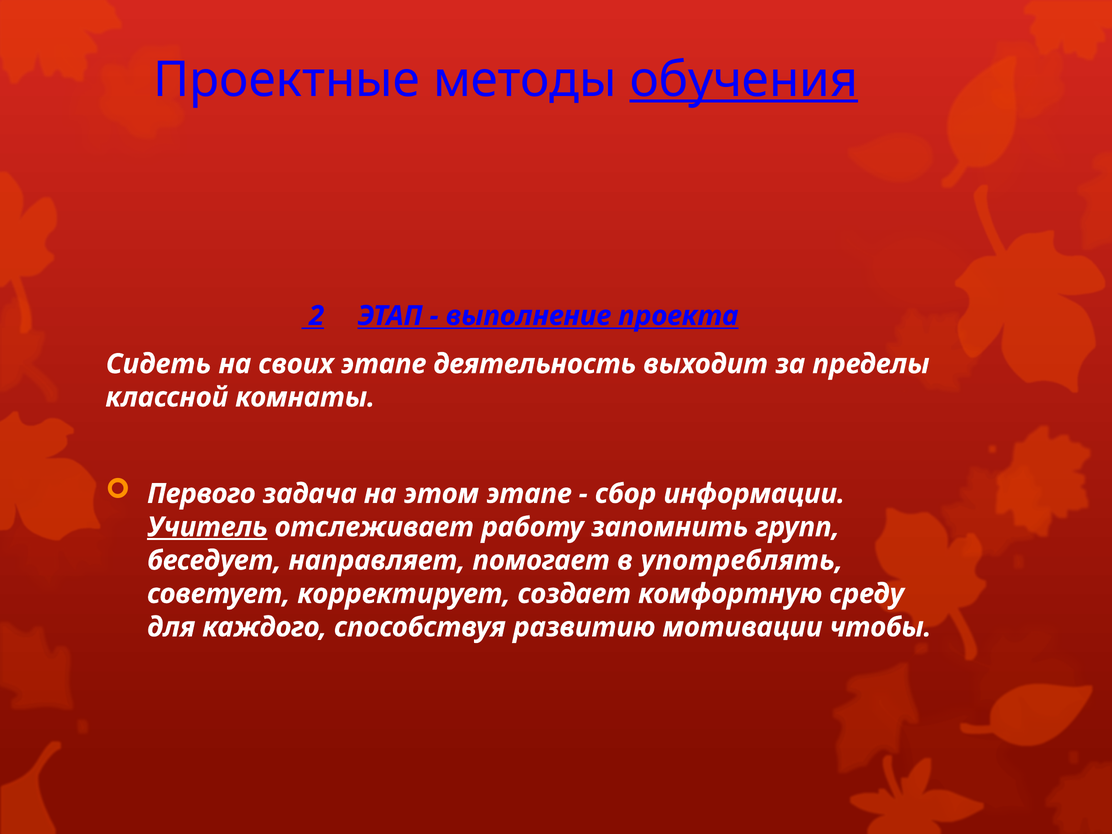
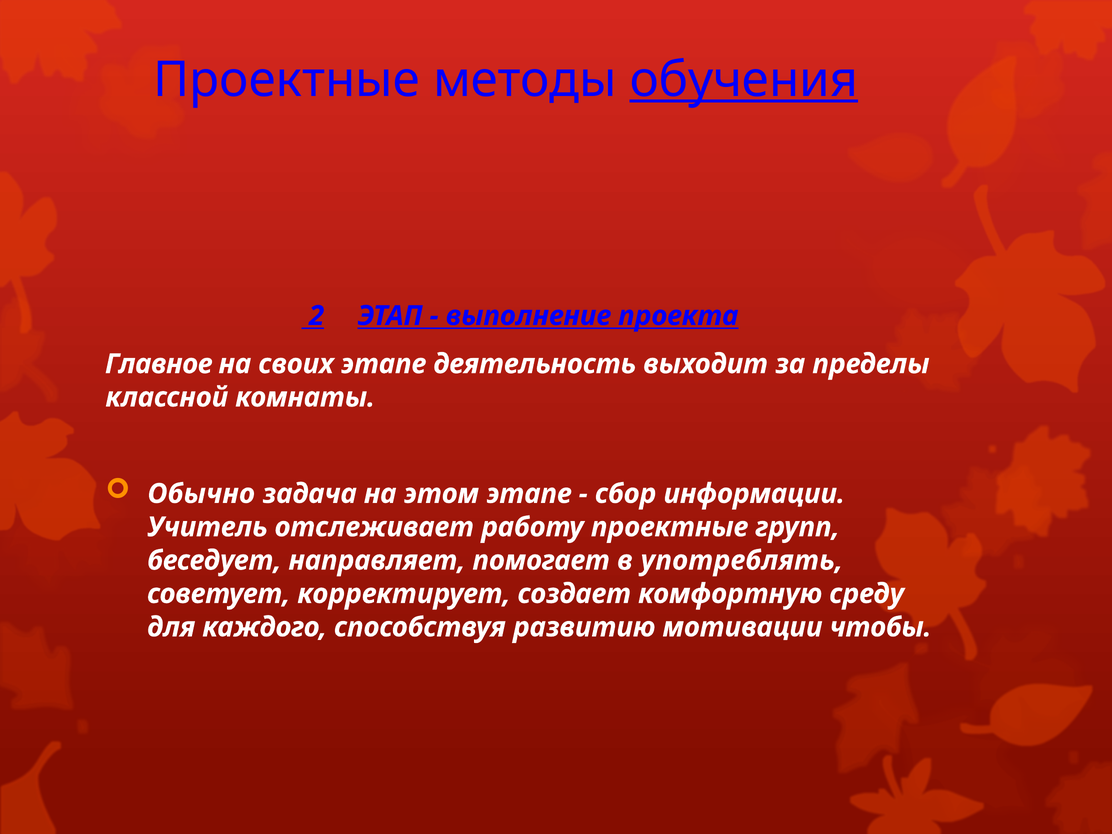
Сидеть: Сидеть -> Главное (159, 364)
Первого: Первого -> Обычно (201, 494)
Учитель underline: present -> none (207, 527)
работу запомнить: запомнить -> проектные (670, 527)
